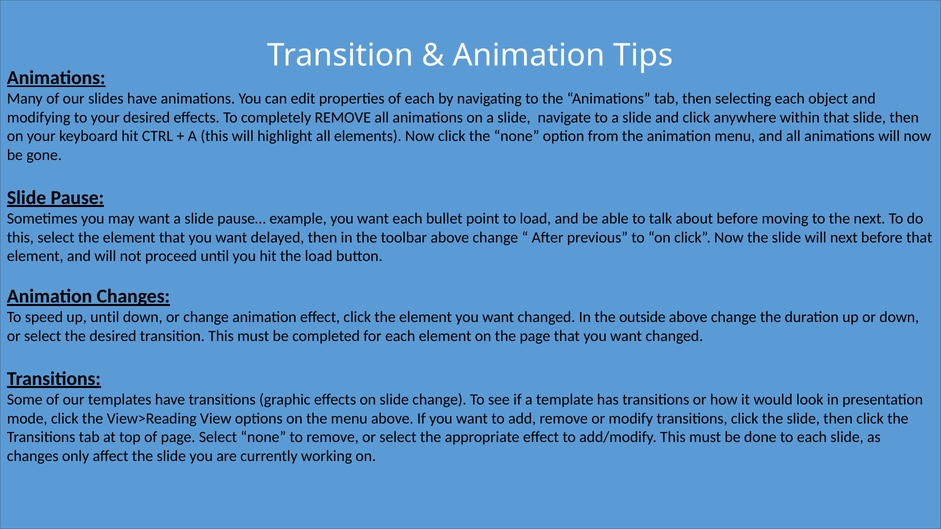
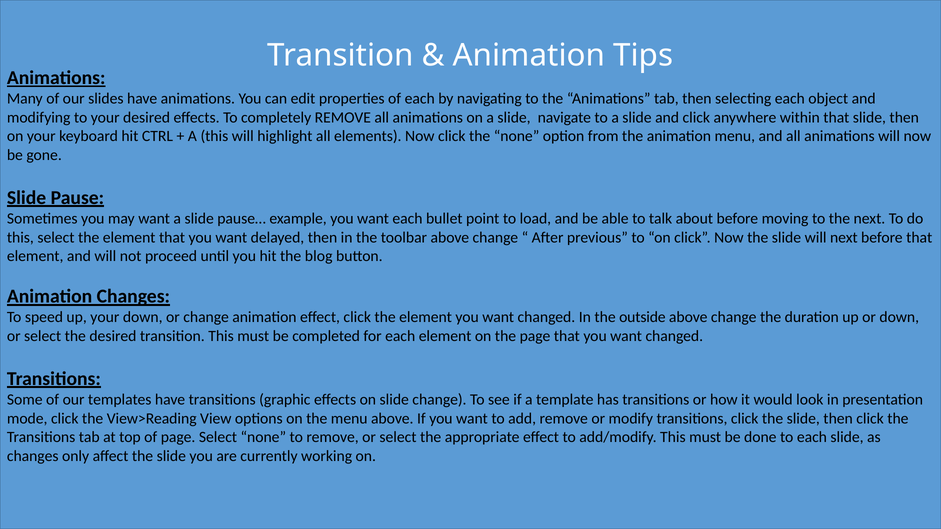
the load: load -> blog (319, 256)
up until: until -> your (105, 317)
